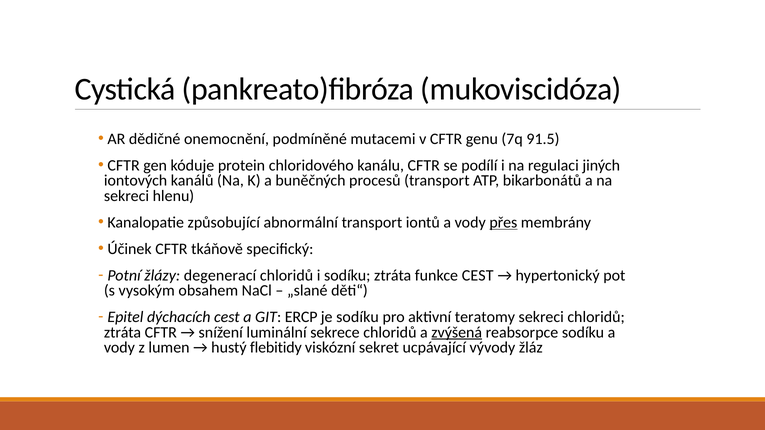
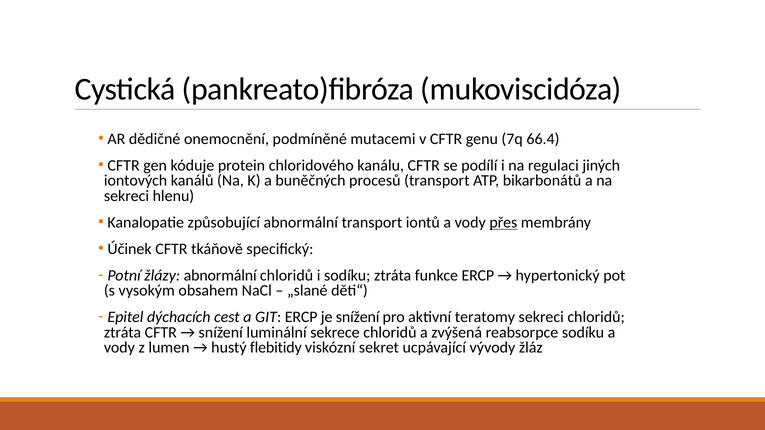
91.5: 91.5 -> 66.4 (543, 139)
žlázy degenerací: degenerací -> abnormální (220, 275)
funkce CEST: CEST -> ERCP (478, 275)
je sodíku: sodíku -> snížení (358, 317)
zvýšená underline: present -> none (457, 333)
